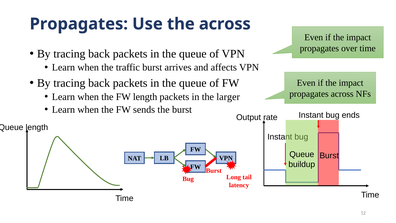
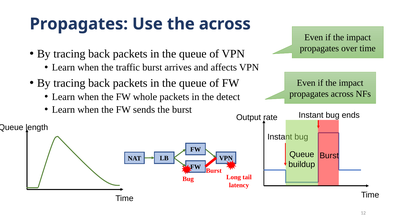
FW length: length -> whole (145, 97)
larger: larger -> detect (228, 97)
